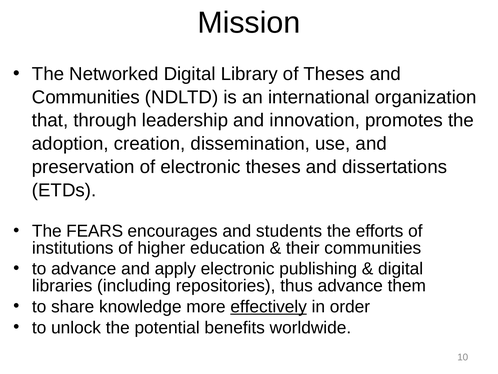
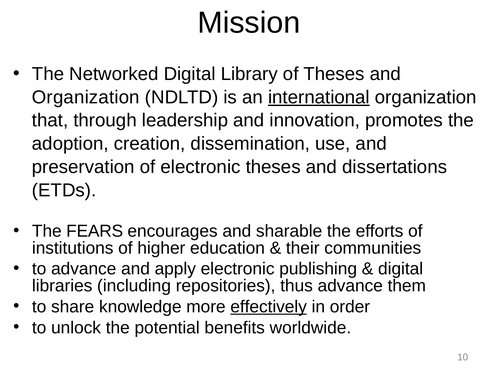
Communities: Communities -> Organization (86, 97)
international underline: none -> present (319, 97)
students: students -> sharable (289, 231)
